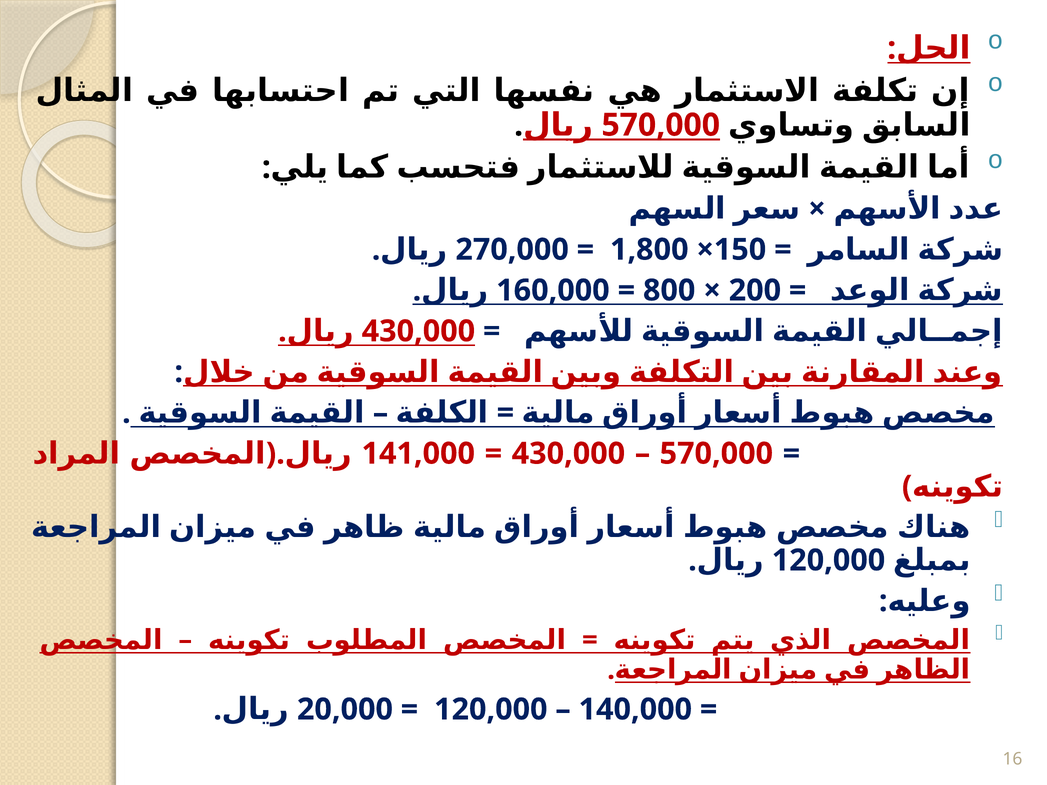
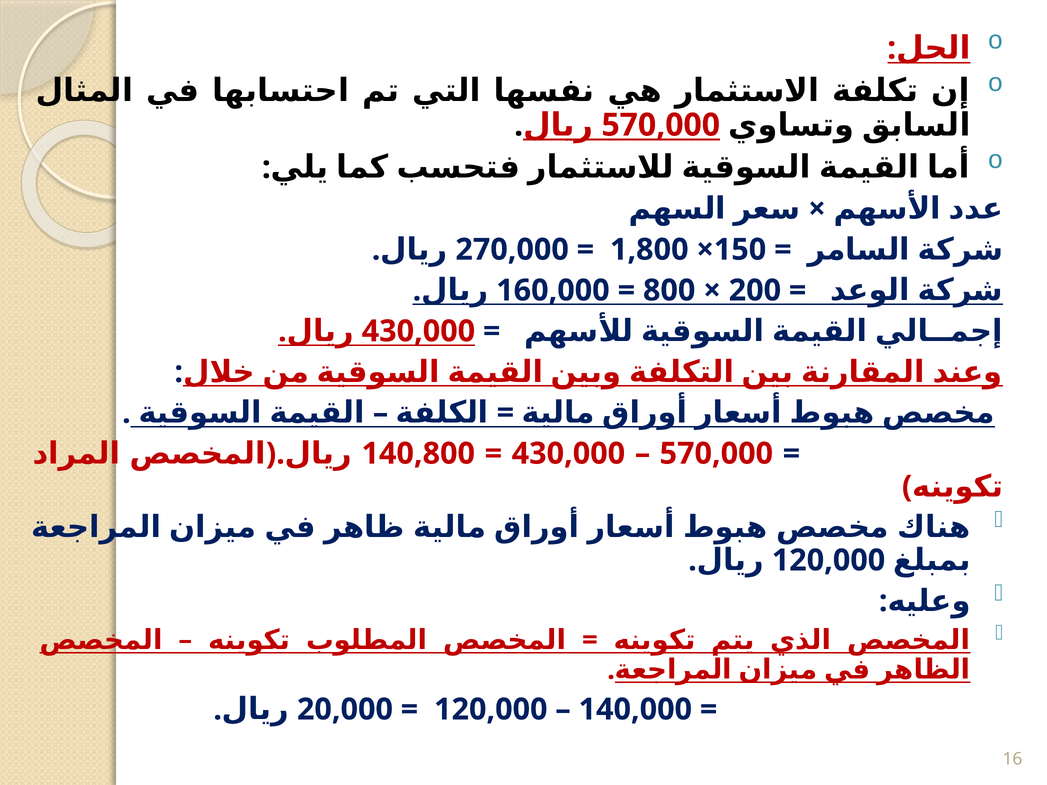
141,000: 141,000 -> 140,800 (418, 454)
